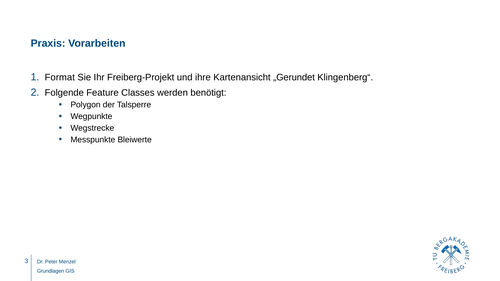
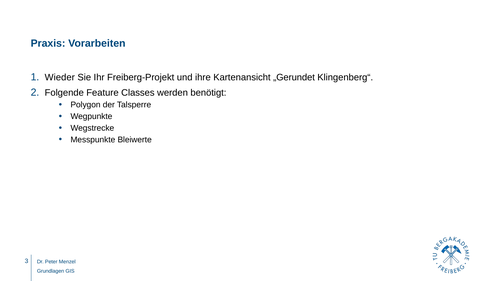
Format: Format -> Wieder (60, 77)
